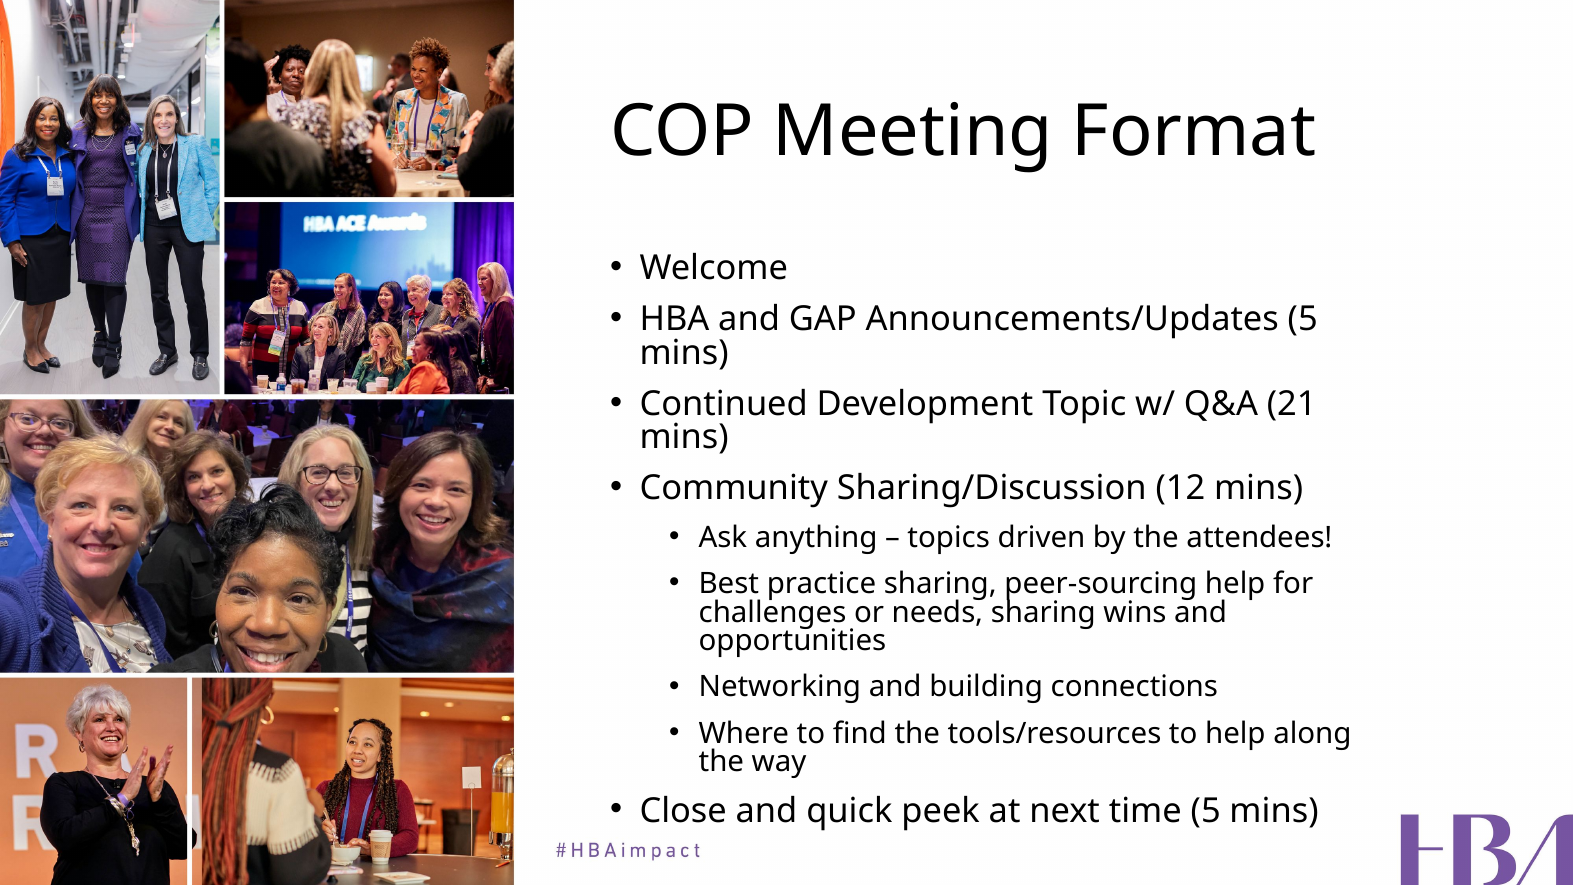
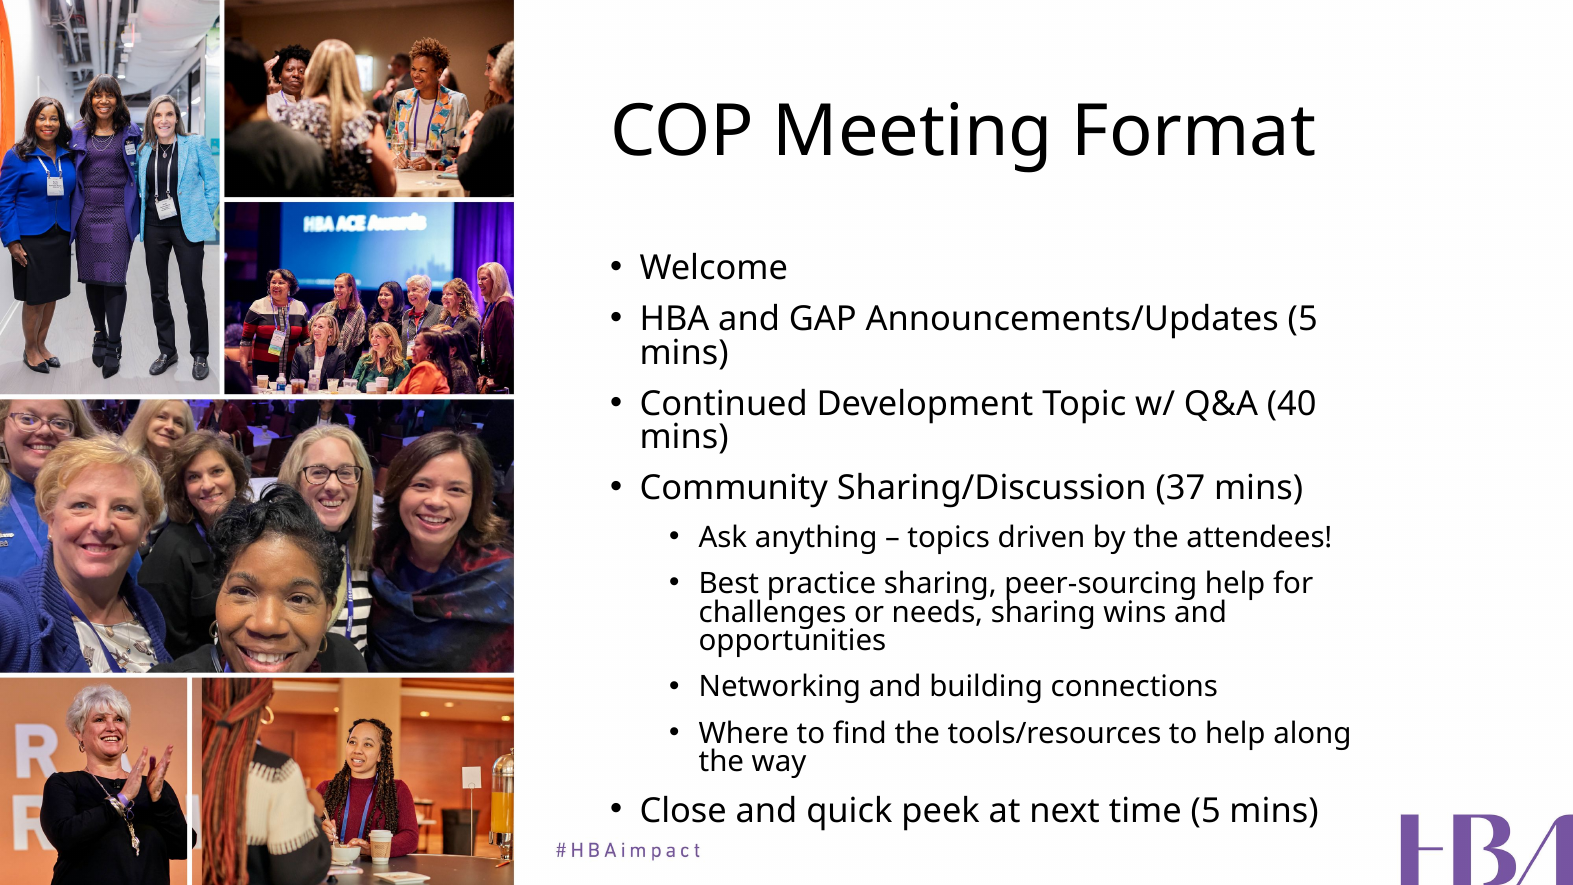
21: 21 -> 40 (1292, 404)
12: 12 -> 37 (1180, 488)
